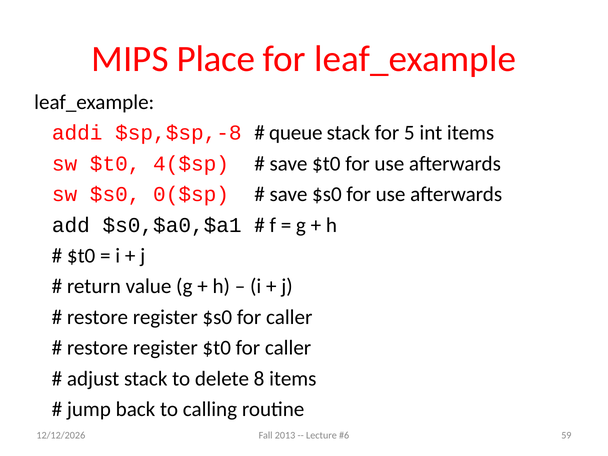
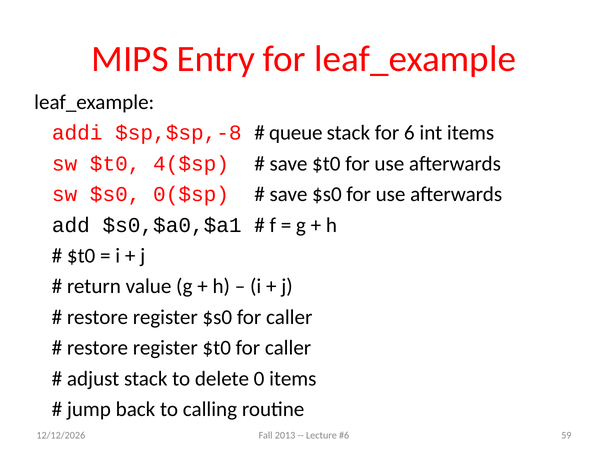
Place: Place -> Entry (216, 59)
5: 5 -> 6 (409, 133)
8: 8 -> 0 (259, 379)
